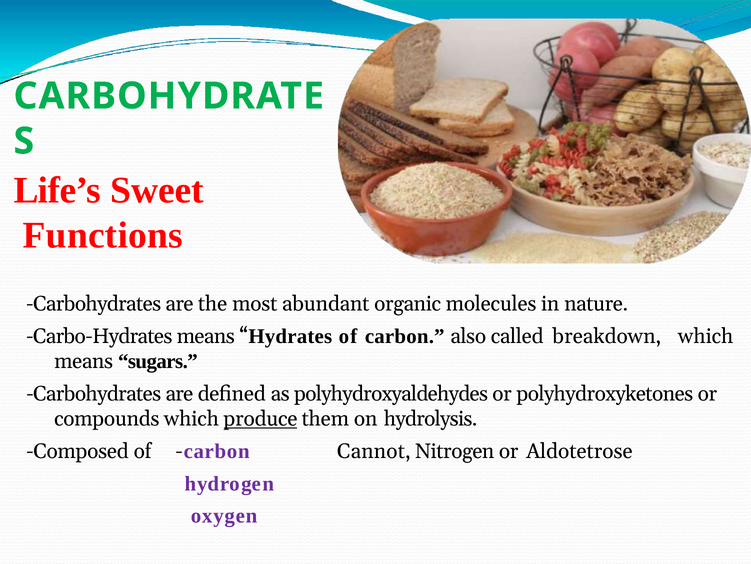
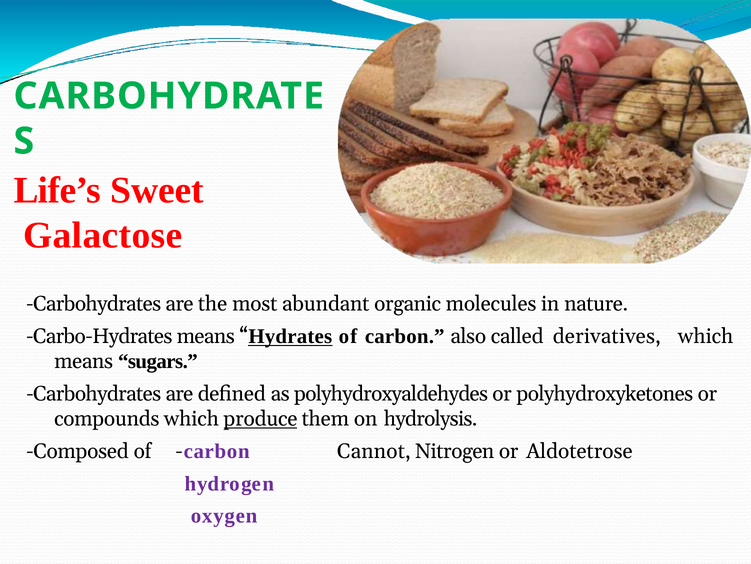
Functions: Functions -> Galactose (103, 235)
Hydrates underline: none -> present (290, 336)
breakdown: breakdown -> derivatives (607, 336)
